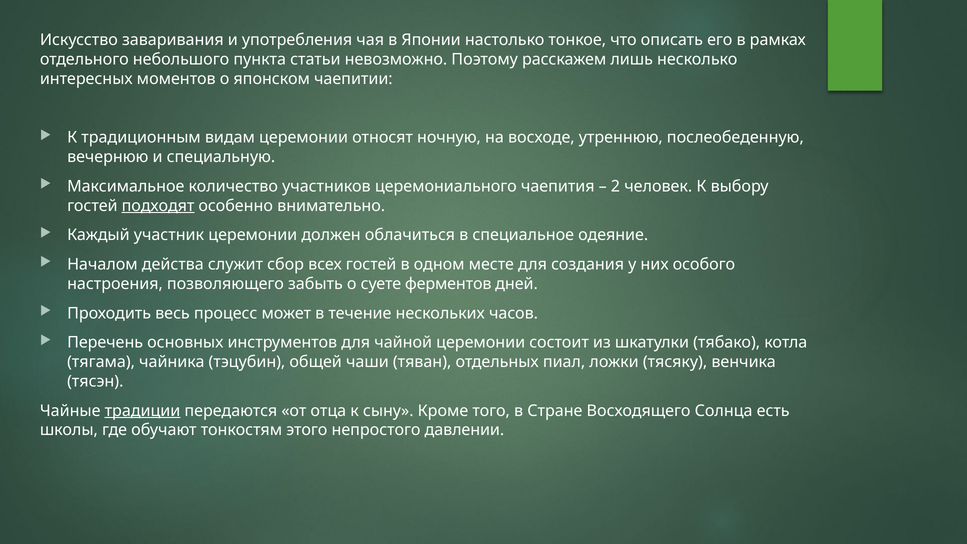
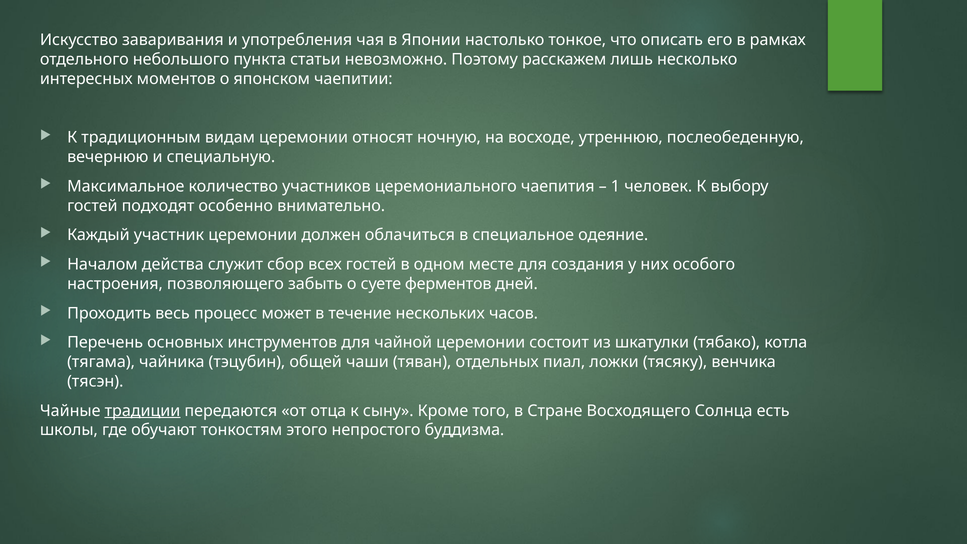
2: 2 -> 1 (615, 186)
подходят underline: present -> none (158, 206)
давлении: давлении -> буддизма (464, 430)
